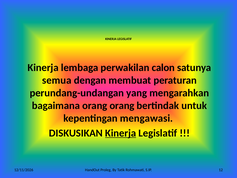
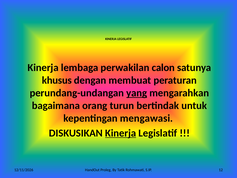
semua: semua -> khusus (57, 80)
yang underline: none -> present (137, 93)
orang orang: orang -> turun (122, 105)
